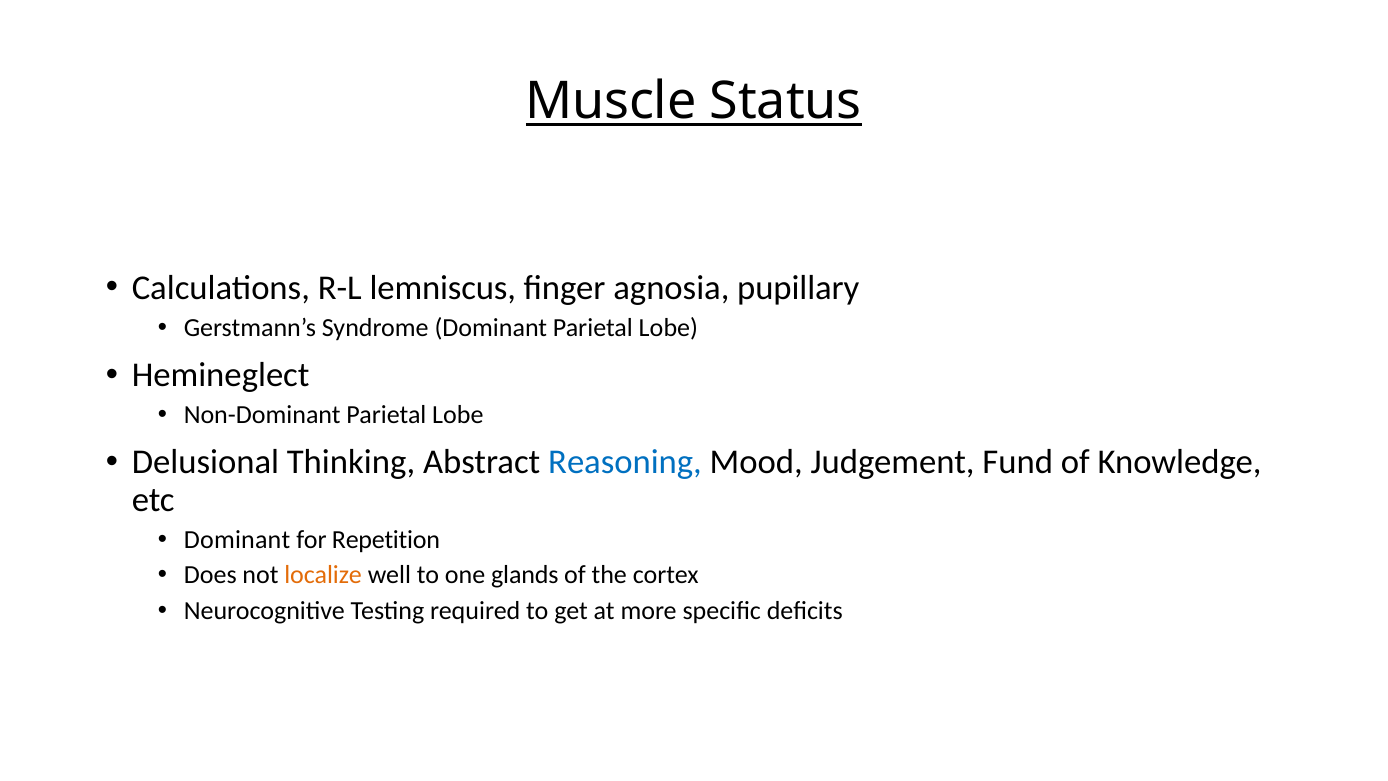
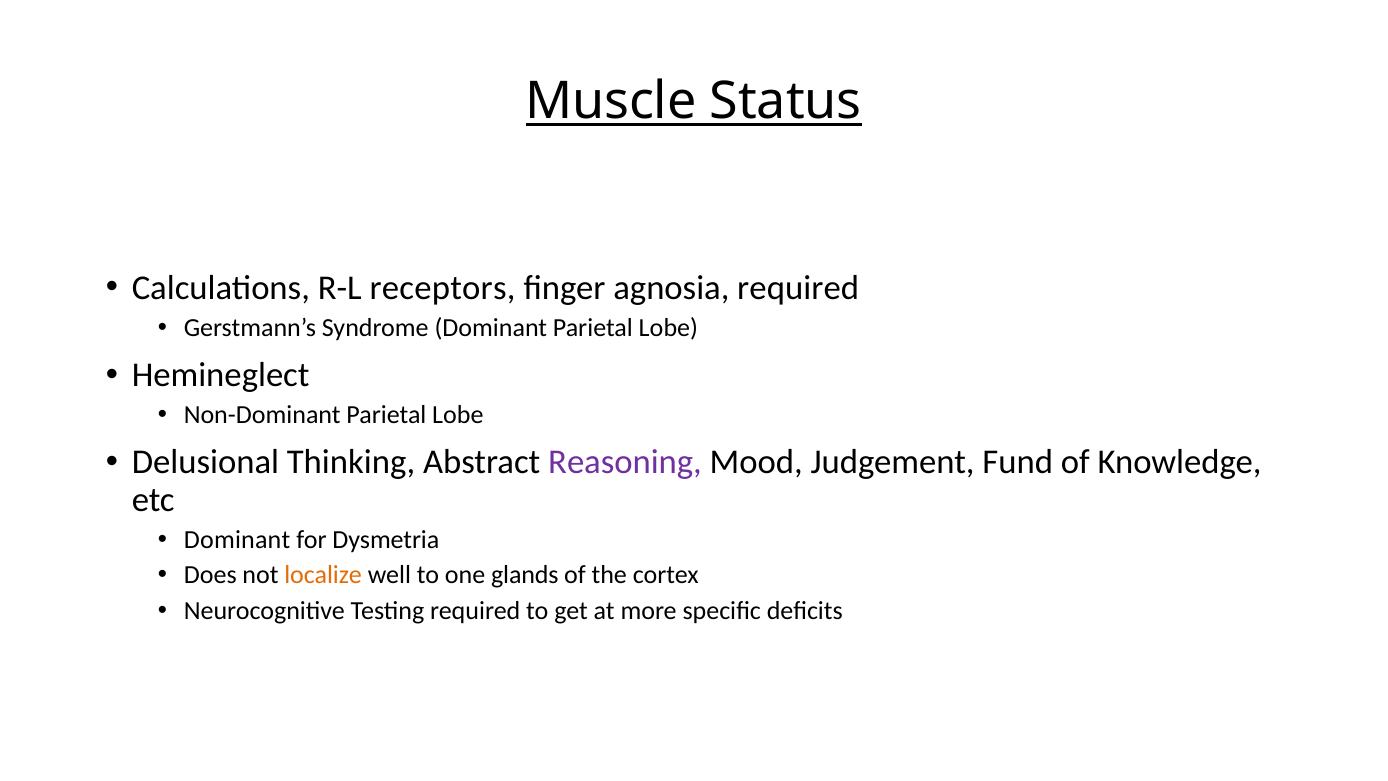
lemniscus: lemniscus -> receptors (443, 288)
agnosia pupillary: pupillary -> required (798, 288)
Reasoning colour: blue -> purple (625, 462)
Repetition: Repetition -> Dysmetria (386, 540)
